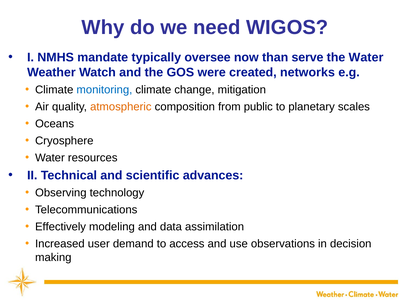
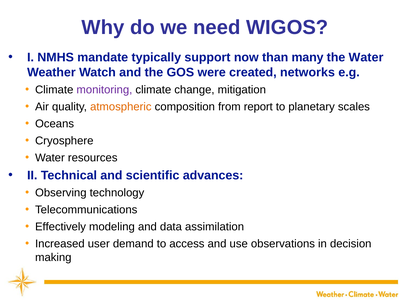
oversee: oversee -> support (207, 57)
serve: serve -> many (308, 57)
monitoring colour: blue -> purple (104, 90)
public: public -> report (258, 107)
